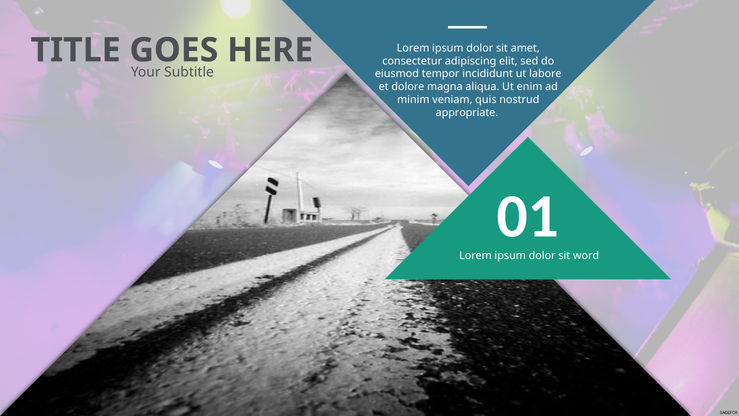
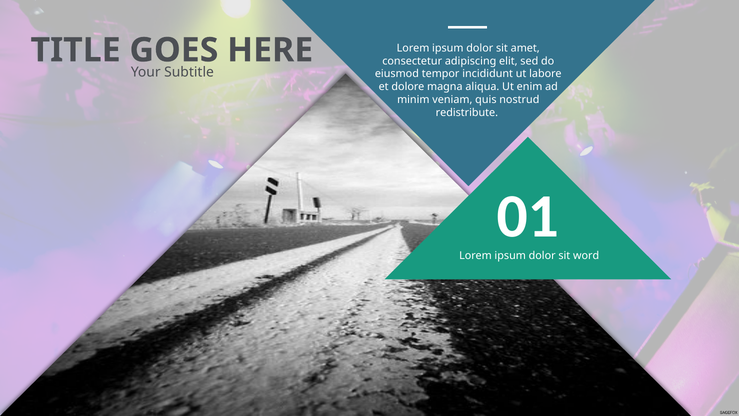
appropriate: appropriate -> redistribute (467, 113)
